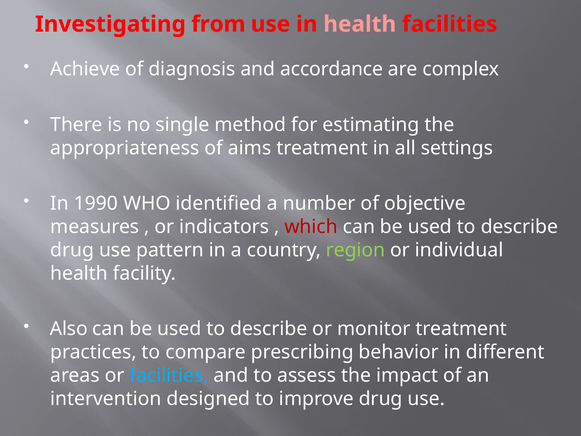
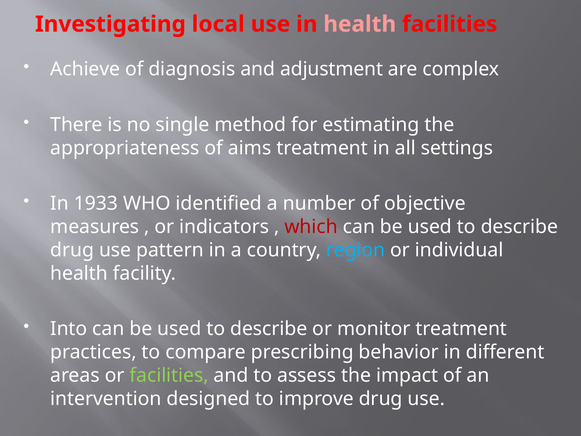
from: from -> local (218, 24)
accordance: accordance -> adjustment (332, 69)
1990: 1990 -> 1933 (96, 203)
region colour: light green -> light blue (356, 250)
Also: Also -> Into (69, 329)
facilities colour: light blue -> light green (169, 375)
